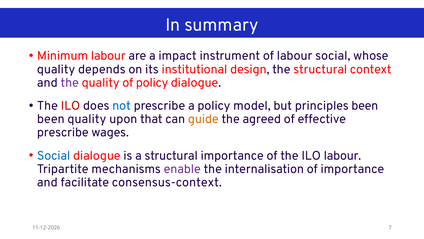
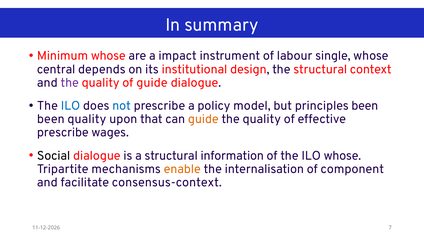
Minimum labour: labour -> whose (108, 56)
labour social: social -> single (333, 56)
quality: quality -> central (56, 69)
of policy: policy -> guide (152, 82)
ILO colour: red -> blue (70, 106)
agreed: agreed -> quality (262, 119)
Social colour: blue -> black (54, 155)
structural importance: importance -> information (232, 155)
ILO labour: labour -> whose (342, 155)
enable colour: purple -> orange (182, 169)
of importance: importance -> component (352, 169)
